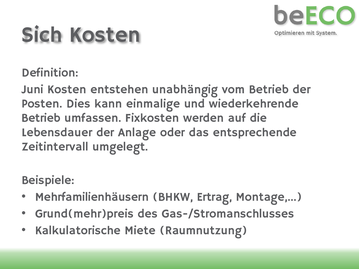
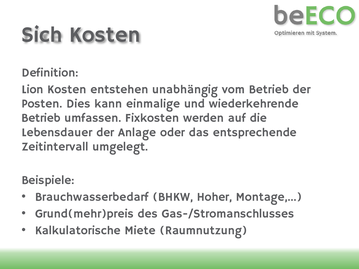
Juni: Juni -> Lion (33, 89)
Mehrfamilienhäusern: Mehrfamilienhäusern -> Brauchwasserbedarf (92, 197)
Ertrag: Ertrag -> Hoher (214, 197)
